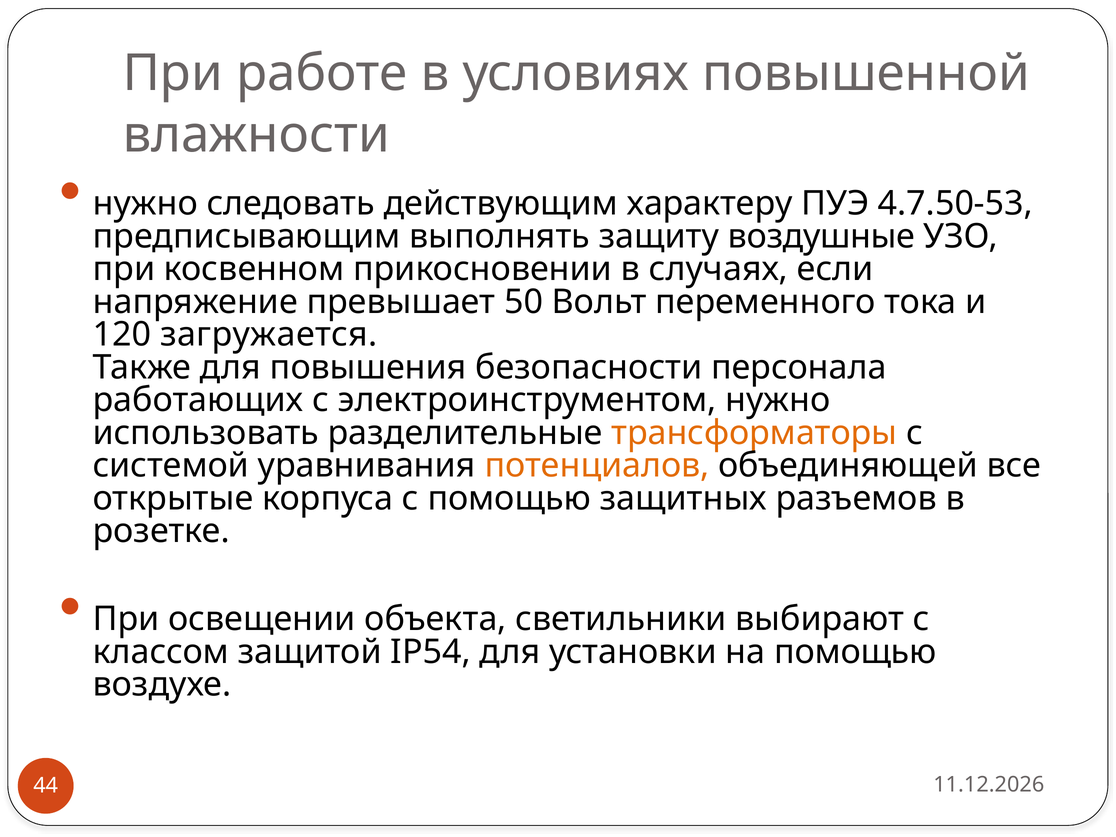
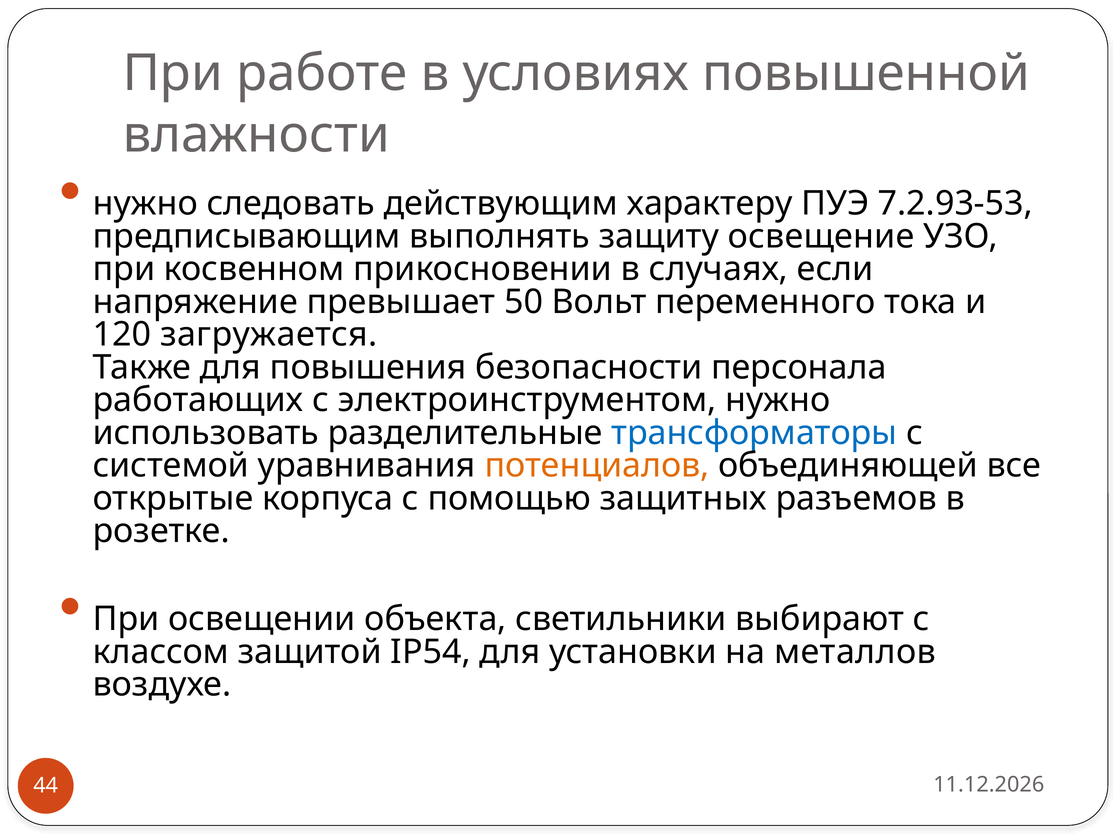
4.7.50-53: 4.7.50-53 -> 7.2.93-53 (955, 204)
воздушные: воздушные -> освещение (821, 236)
трансформаторы colour: orange -> blue (754, 433)
на помощью: помощью -> металлов (855, 652)
